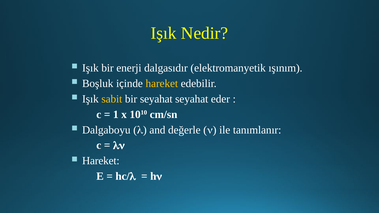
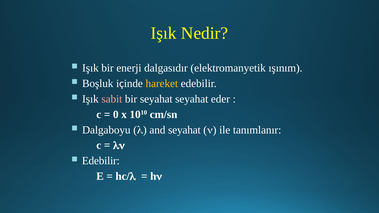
sabit colour: yellow -> pink (112, 99)
1: 1 -> 0 (116, 114)
and değerle: değerle -> seyahat (184, 130)
Hareket: Hareket -> Edebilir (101, 161)
